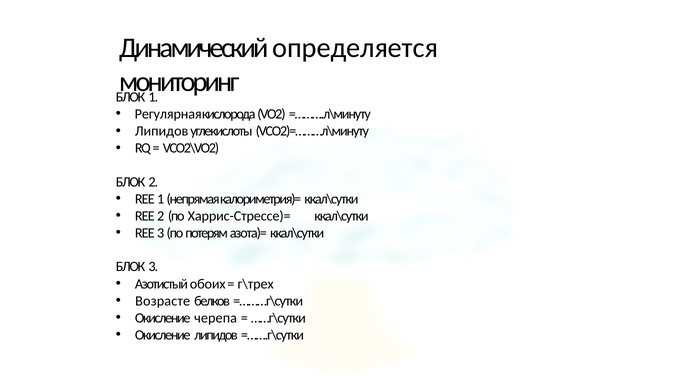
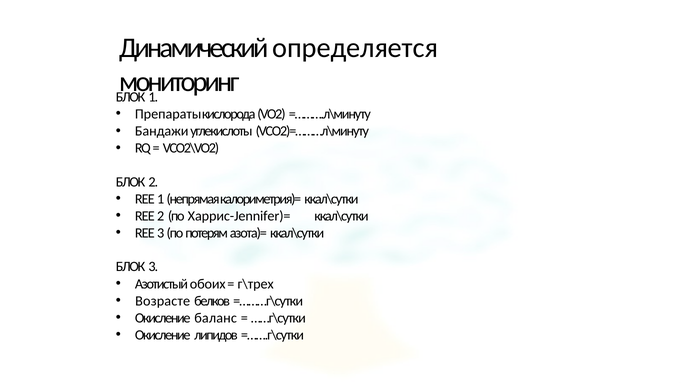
Регулярная: Регулярная -> Препараты (168, 114)
Липидов: Липидов -> Бандажи (162, 131)
Харрис-Стрессе)=: Харрис-Стрессе)= -> Харрис-Jennifer)= (239, 216)
черепа: черепа -> баланс (216, 318)
